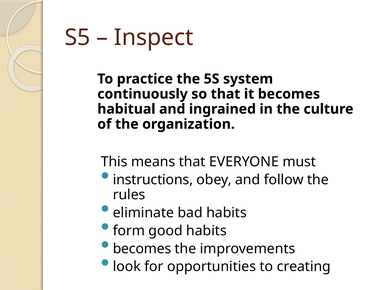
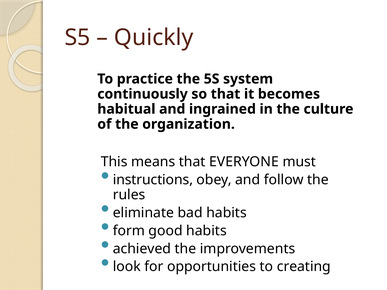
Inspect: Inspect -> Quickly (154, 37)
becomes: becomes -> achieved (142, 249)
